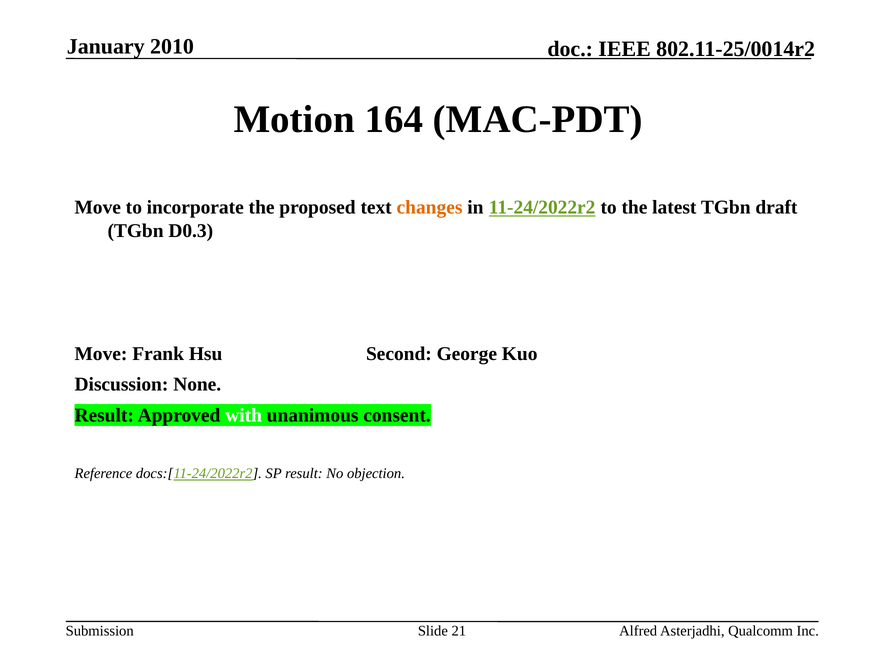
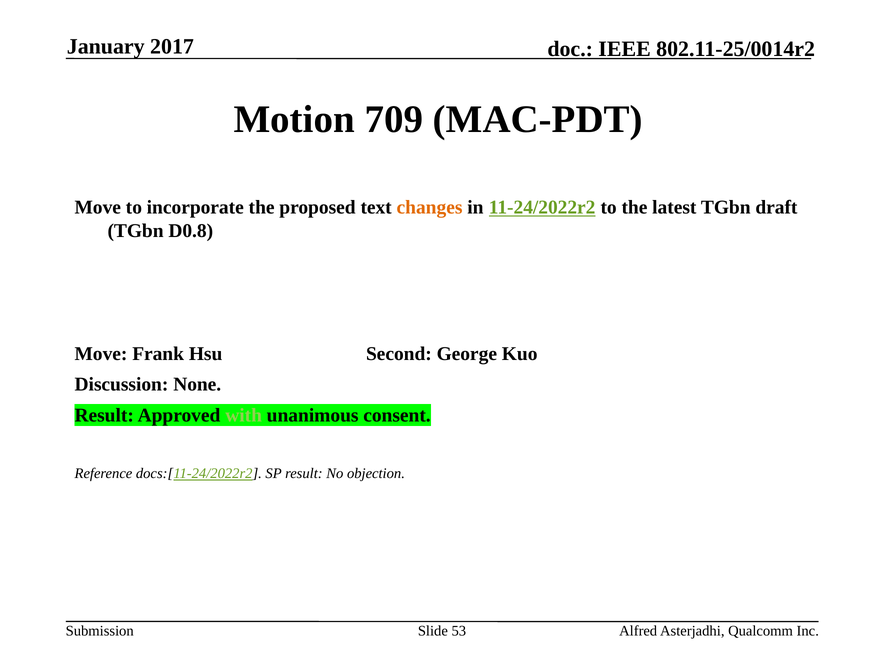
2010: 2010 -> 2017 (172, 46)
164: 164 -> 709 (394, 120)
D0.3: D0.3 -> D0.8 (191, 231)
with colour: white -> light green (244, 415)
21: 21 -> 53 (459, 631)
